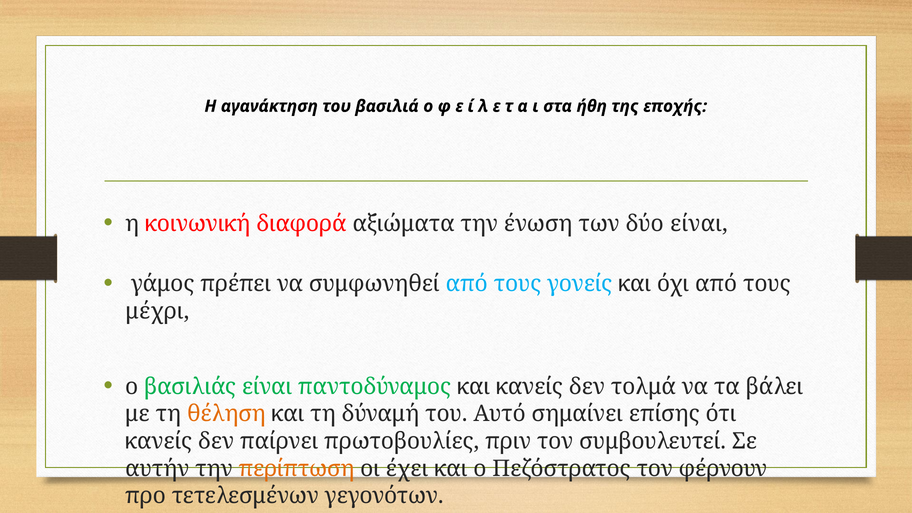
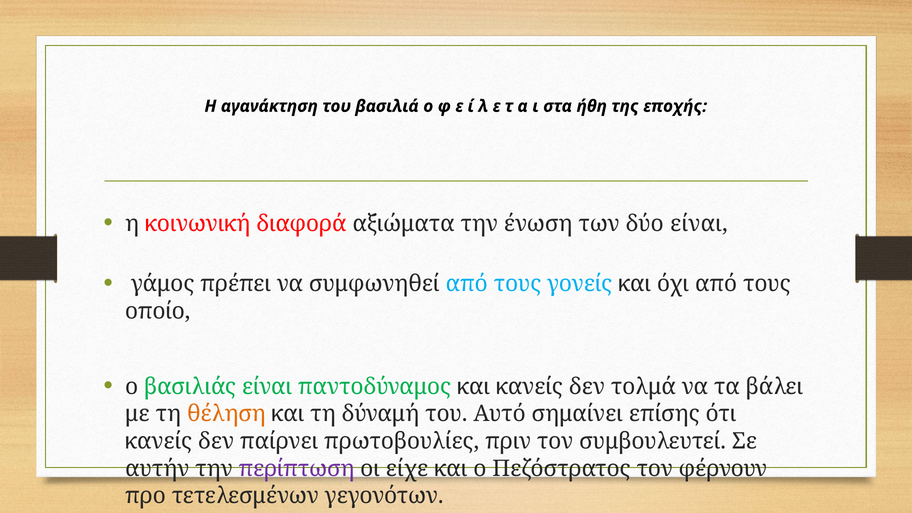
μέχρι: μέχρι -> οποίο (158, 311)
περίπτωση colour: orange -> purple (296, 469)
έχει: έχει -> είχε (407, 469)
